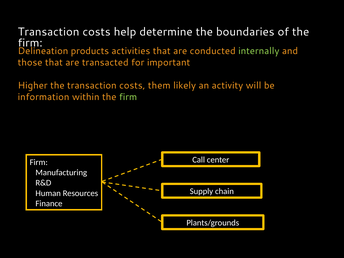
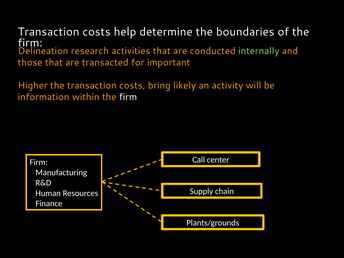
products: products -> research (90, 51)
them: them -> bring (159, 85)
firm colour: light green -> white (128, 97)
